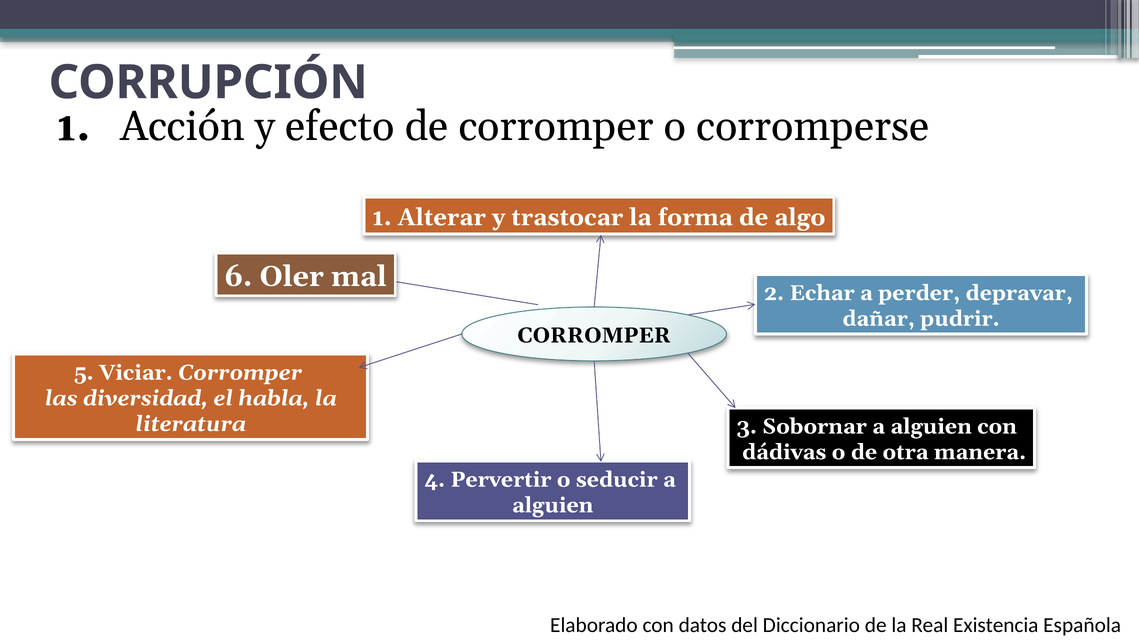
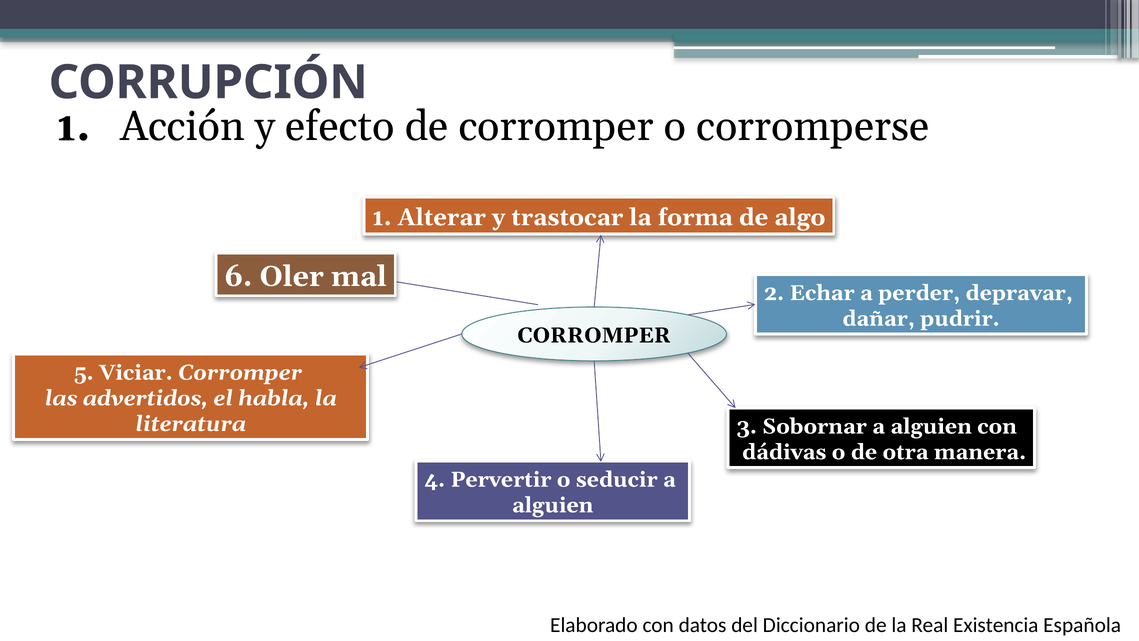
diversidad: diversidad -> advertidos (146, 398)
